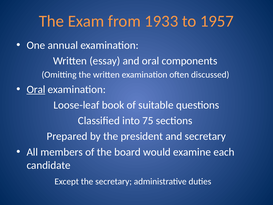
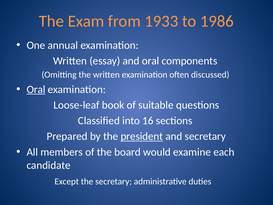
1957: 1957 -> 1986 (217, 21)
75: 75 -> 16 (148, 121)
president underline: none -> present (142, 136)
